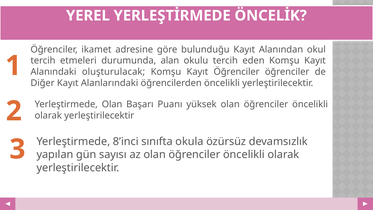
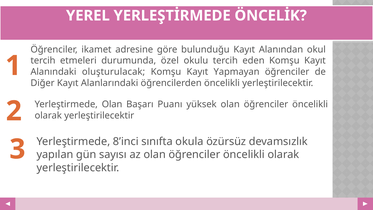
alan: alan -> özel (170, 61)
Kayıt Öğrenciler: Öğrenciler -> Yapmayan (237, 72)
